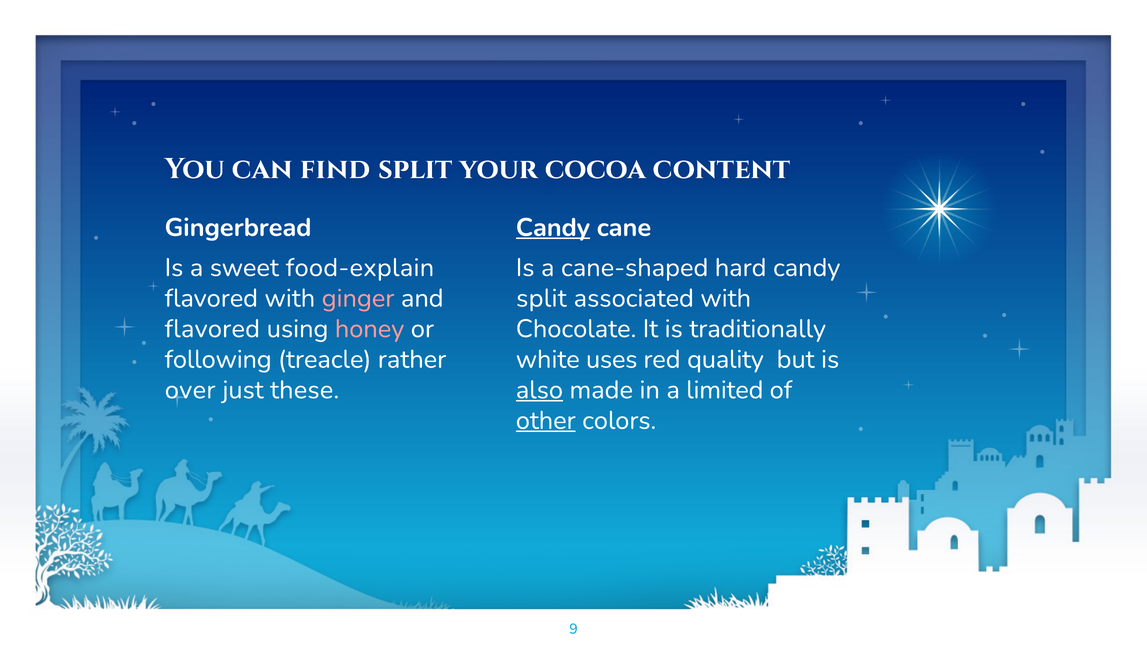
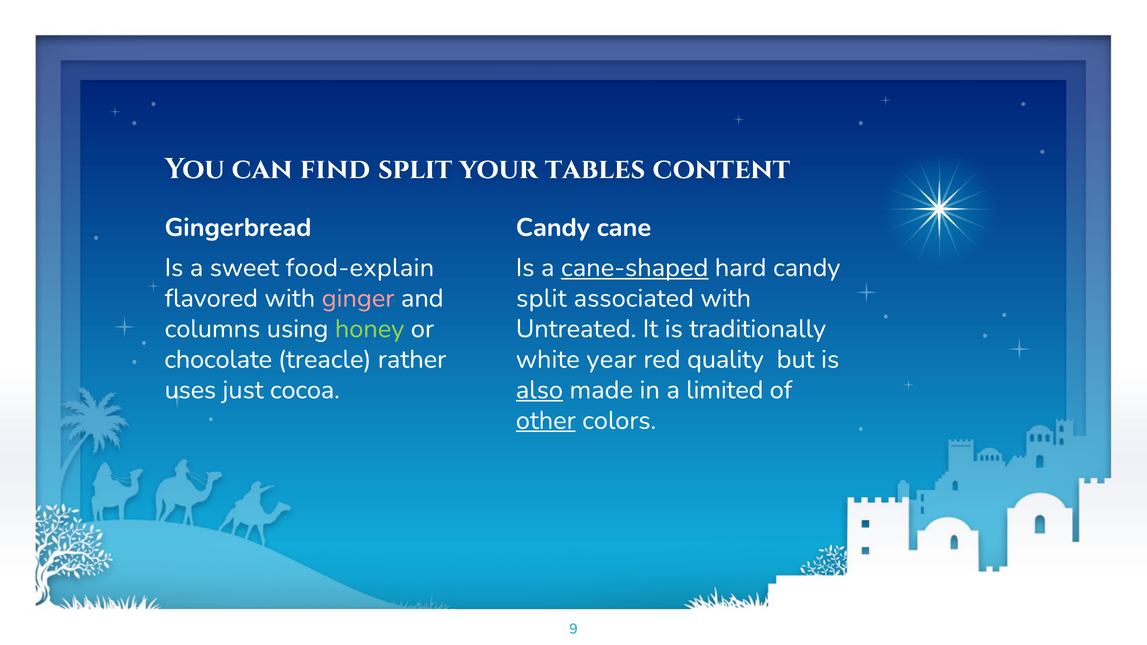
cocoa: cocoa -> tables (595, 169)
Candy underline: present -> none (553, 228)
cane-shaped underline: none -> present (635, 268)
flavored: flavored -> columns (212, 329)
honey colour: pink -> light green (370, 329)
Chocolate: Chocolate -> Untreated (576, 329)
following: following -> chocolate (218, 359)
uses: uses -> year (611, 359)
over: over -> uses (190, 390)
these: these -> cocoa (305, 390)
